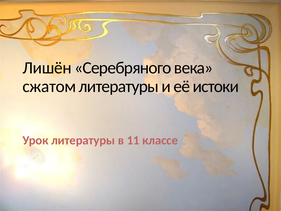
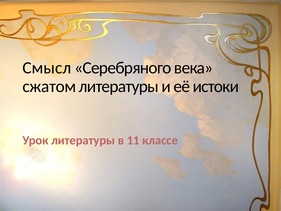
Лишён: Лишён -> Смысл (47, 68)
